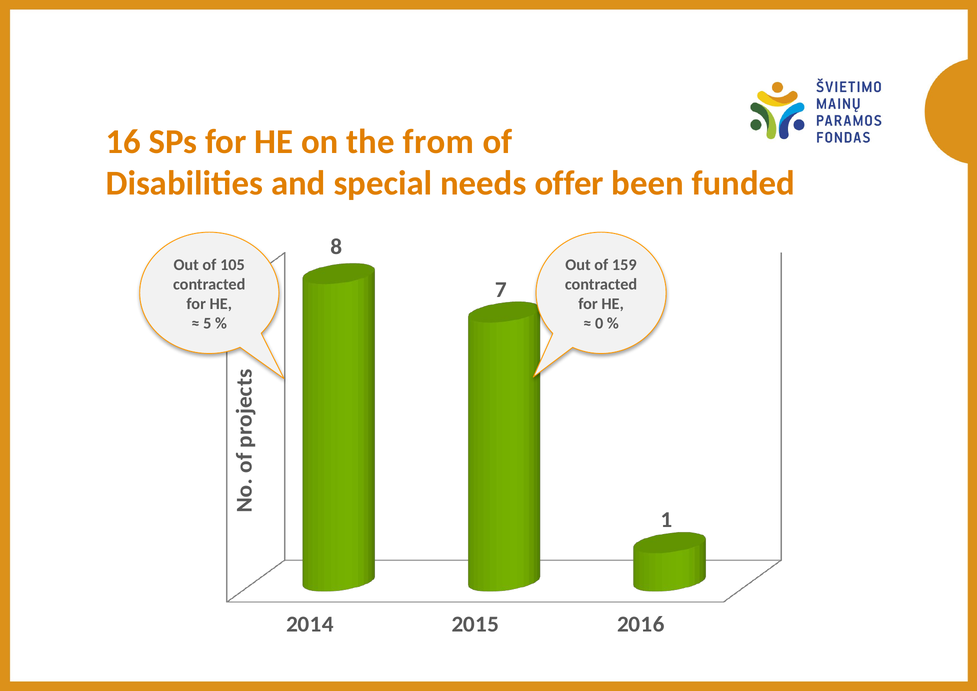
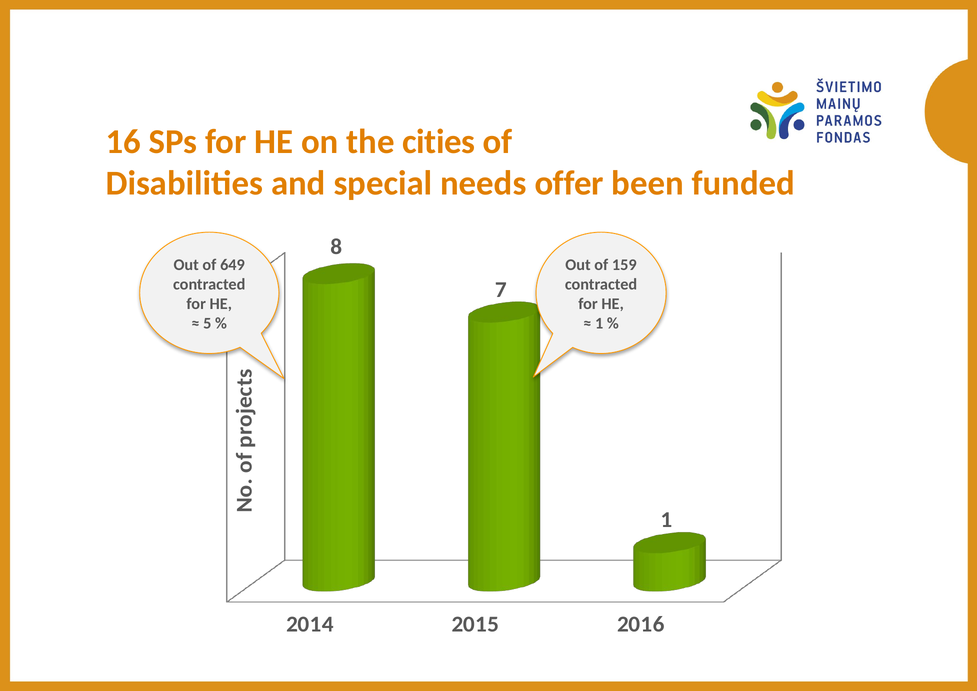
from: from -> cities (439, 142)
105: 105 -> 649 (232, 265)
0: 0 -> 1 (599, 323)
